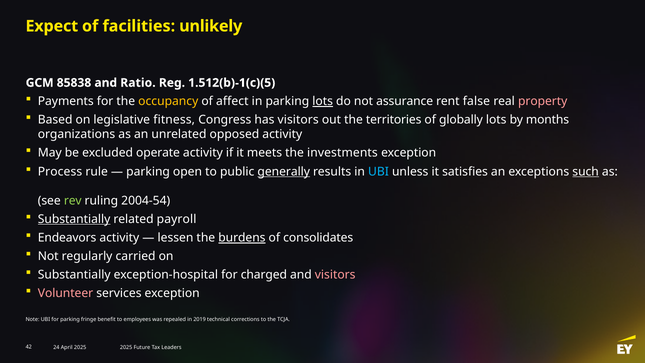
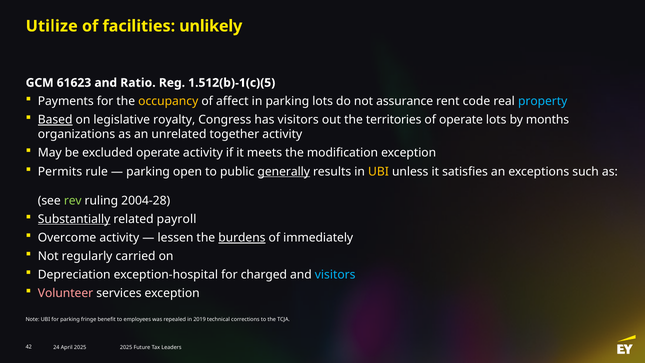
Expect: Expect -> Utilize (52, 26)
85838: 85838 -> 61623 (74, 83)
lots underline: present -> none (323, 101)
false: false -> code (476, 101)
property colour: pink -> light blue (543, 101)
Based underline: none -> present (55, 120)
fitness: fitness -> royalty (174, 120)
of globally: globally -> operate (461, 120)
opposed: opposed -> together (234, 134)
investments: investments -> modification (342, 153)
Process: Process -> Permits (60, 171)
UBI colour: light blue -> yellow (378, 171)
such underline: present -> none (586, 171)
2004-54: 2004-54 -> 2004-28 (146, 200)
Endeavors: Endeavors -> Overcome (67, 238)
consolidates: consolidates -> immediately (318, 238)
Substantially: Substantially -> Depreciation (74, 275)
visitors colour: pink -> light blue (335, 275)
